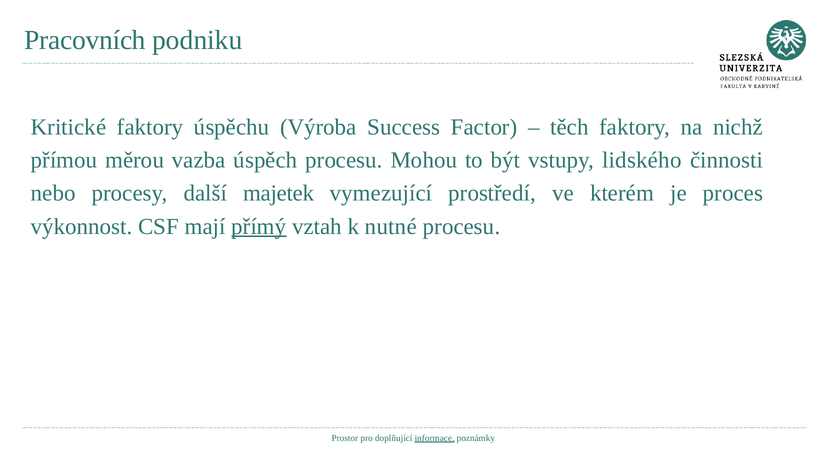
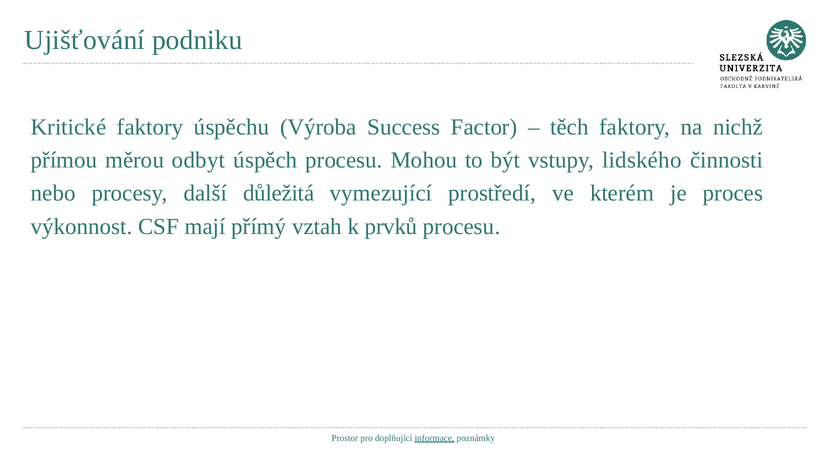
Pracovních: Pracovních -> Ujišťování (85, 40)
vazba: vazba -> odbyt (199, 160)
majetek: majetek -> důležitá (279, 193)
přímý underline: present -> none (259, 227)
nutné: nutné -> prvků (391, 227)
